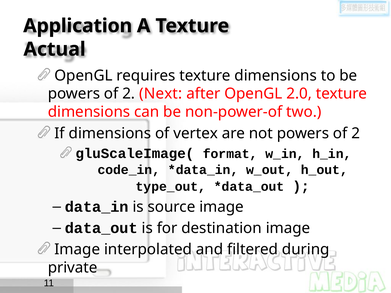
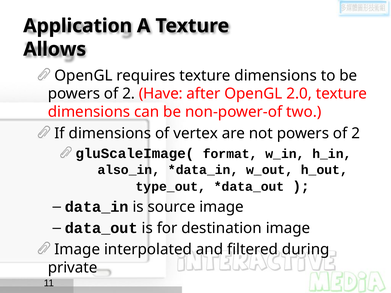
Actual: Actual -> Allows (55, 49)
Next: Next -> Have (161, 94)
code_in: code_in -> also_in (129, 170)
